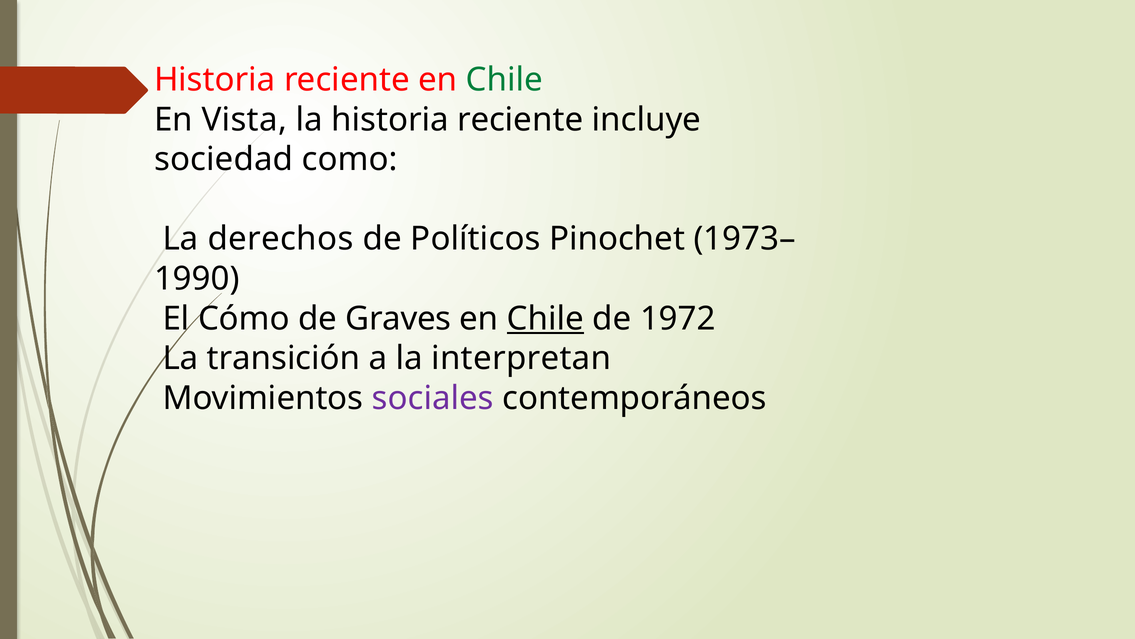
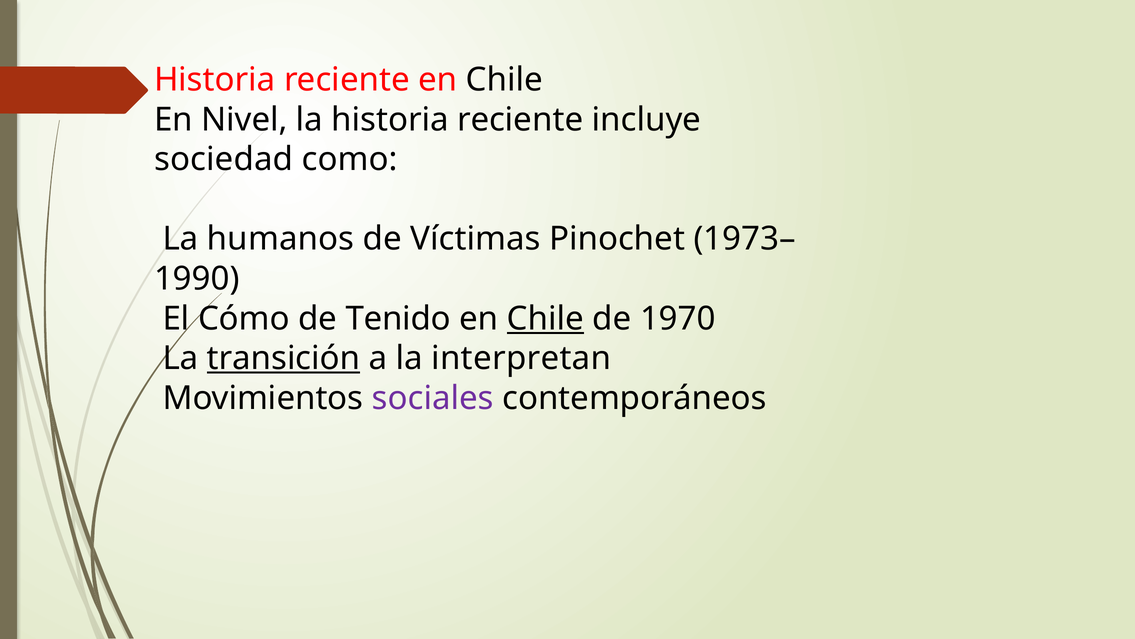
Chile colour: green -> black (504, 80)
Vista: Vista -> Nivel (244, 120)
derechos: derechos -> humanos (281, 239)
Políticos: Políticos -> Víctimas (475, 239)
Graves: Graves -> Tenido (398, 318)
1972: 1972 -> 1970 (678, 318)
transición underline: none -> present (284, 358)
